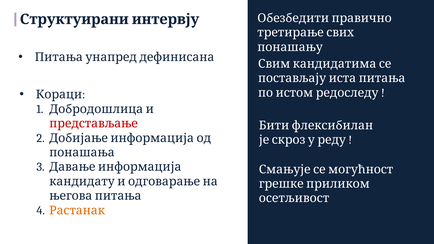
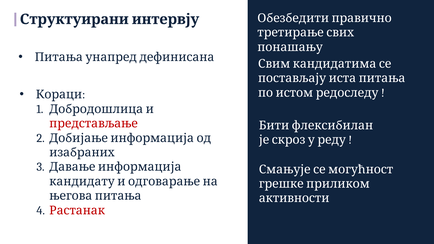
понашања: понашања -> изабраних (82, 153)
осетљивост: осетљивост -> активности (294, 198)
Растанак colour: orange -> red (77, 210)
